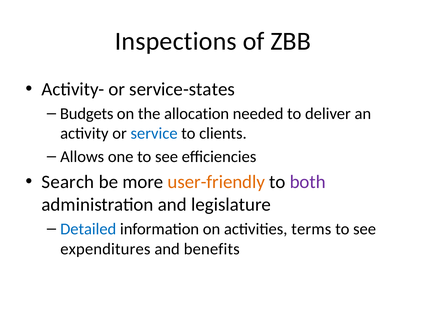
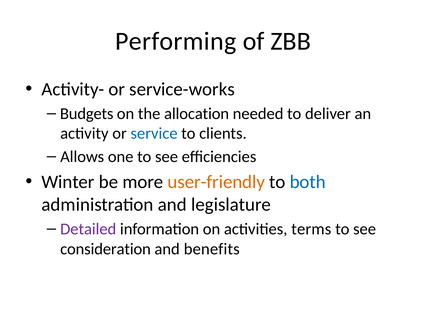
Inspections: Inspections -> Performing (176, 41)
service-states: service-states -> service-works (182, 89)
Search: Search -> Winter (68, 182)
both colour: purple -> blue (308, 182)
Detailed colour: blue -> purple (88, 229)
expenditures: expenditures -> consideration (106, 249)
